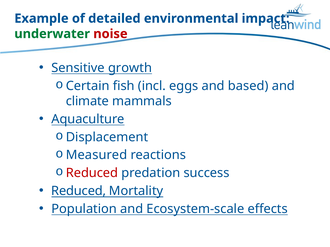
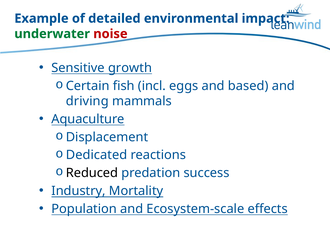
climate: climate -> driving (87, 101)
Measured: Measured -> Dedicated (97, 155)
Reduced colour: red -> black (92, 173)
Reduced: Reduced -> Industry (79, 191)
